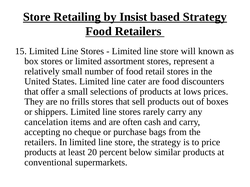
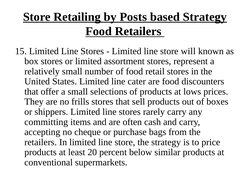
Insist: Insist -> Posts (133, 17)
cancelation: cancelation -> committing (46, 122)
